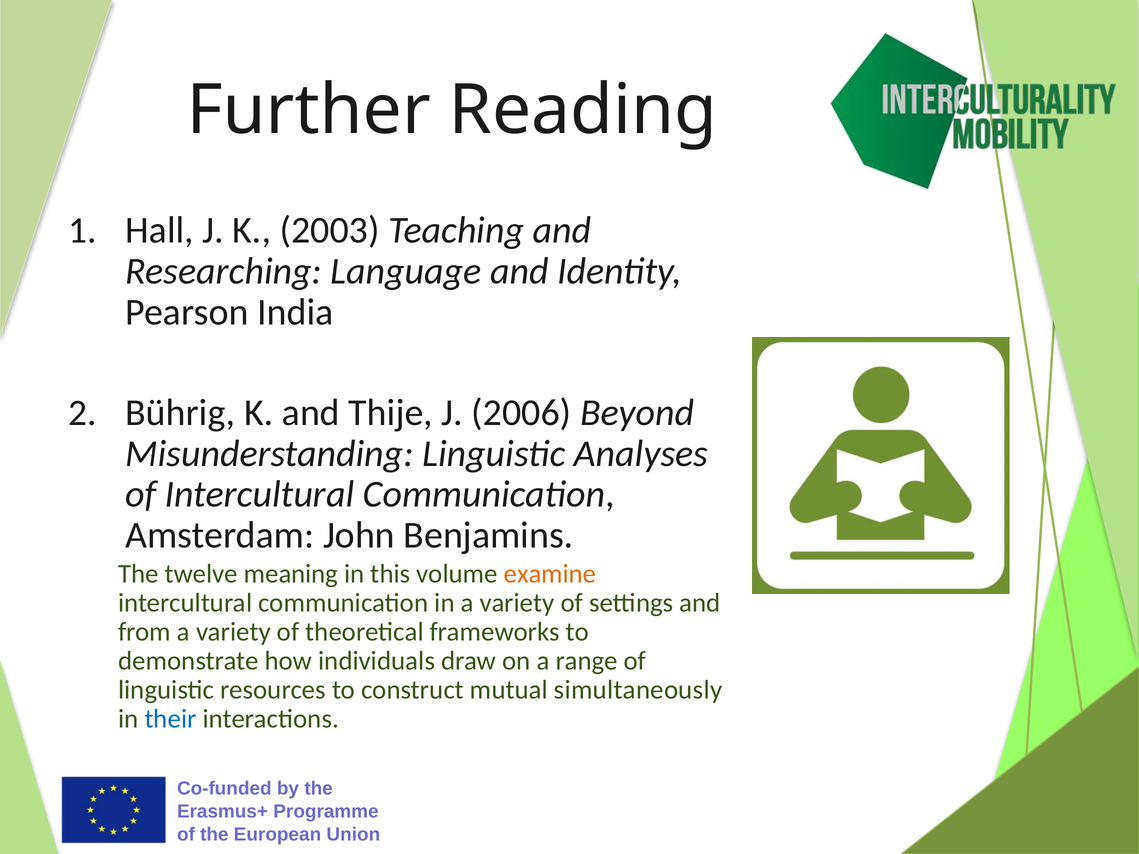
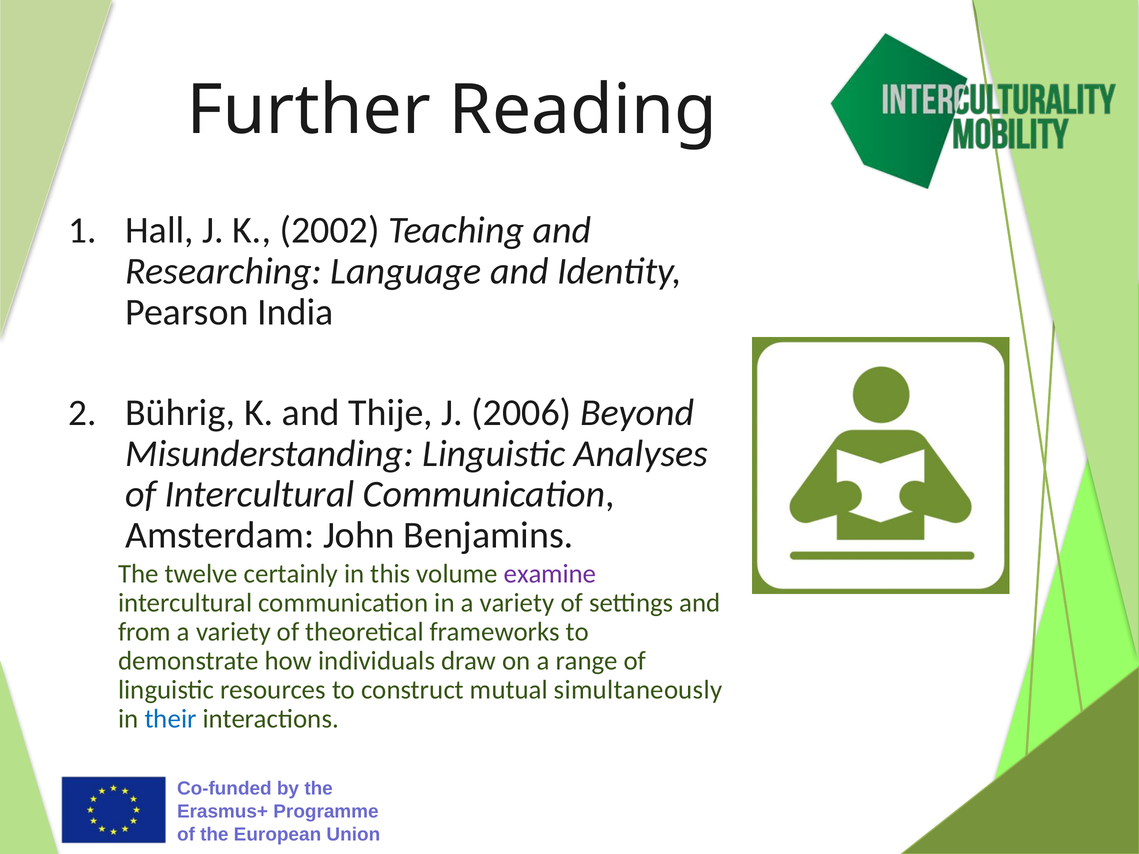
2003: 2003 -> 2002 (330, 230)
meaning: meaning -> certainly (291, 574)
examine colour: orange -> purple (550, 574)
